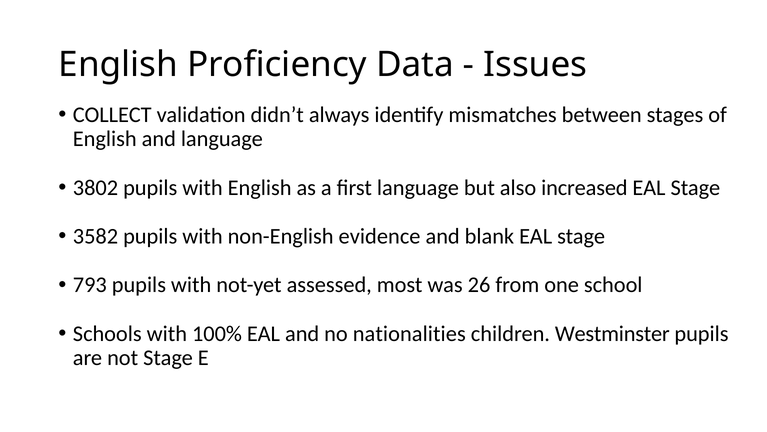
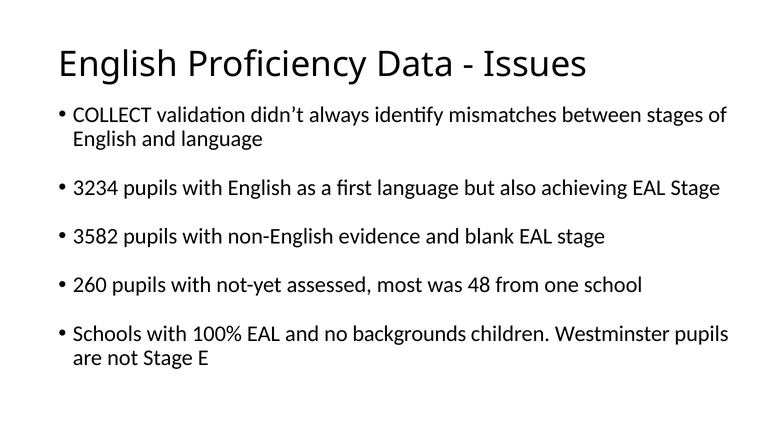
3802: 3802 -> 3234 (95, 187)
increased: increased -> achieving (584, 187)
793: 793 -> 260 (90, 285)
26: 26 -> 48 (479, 285)
nationalities: nationalities -> backgrounds (409, 333)
